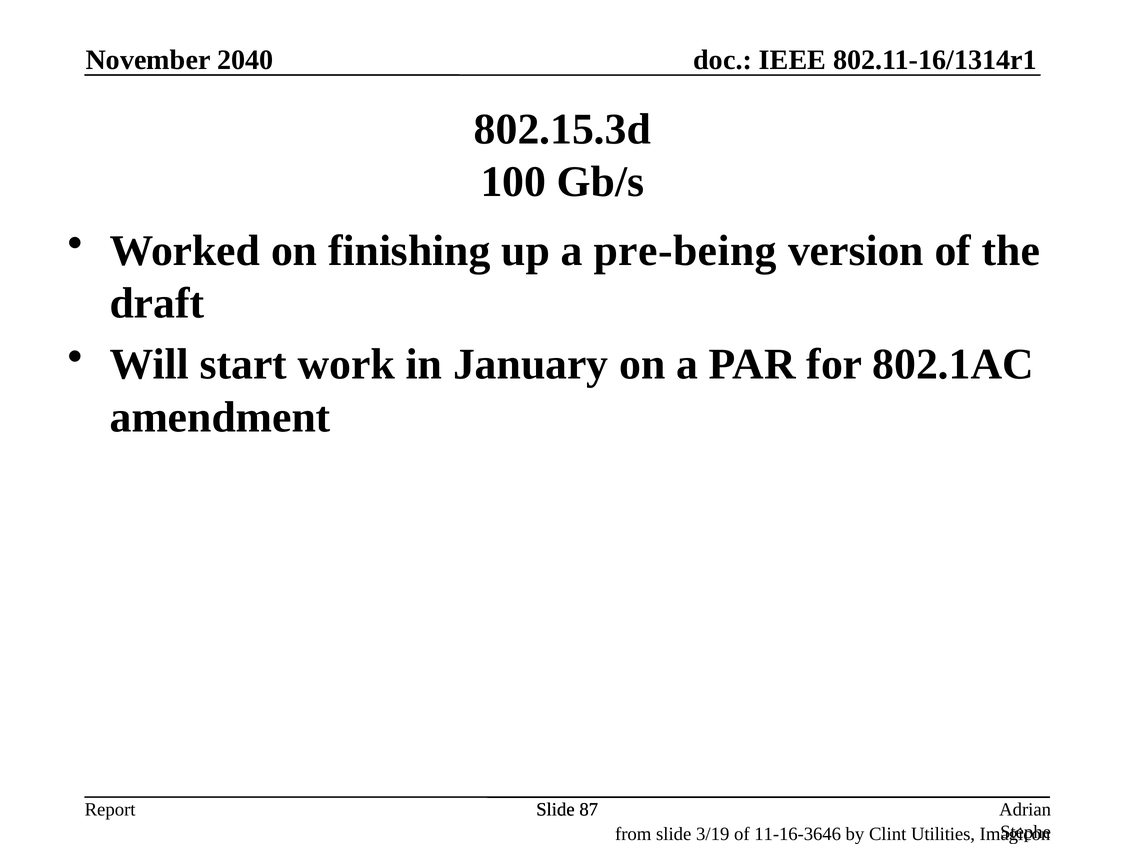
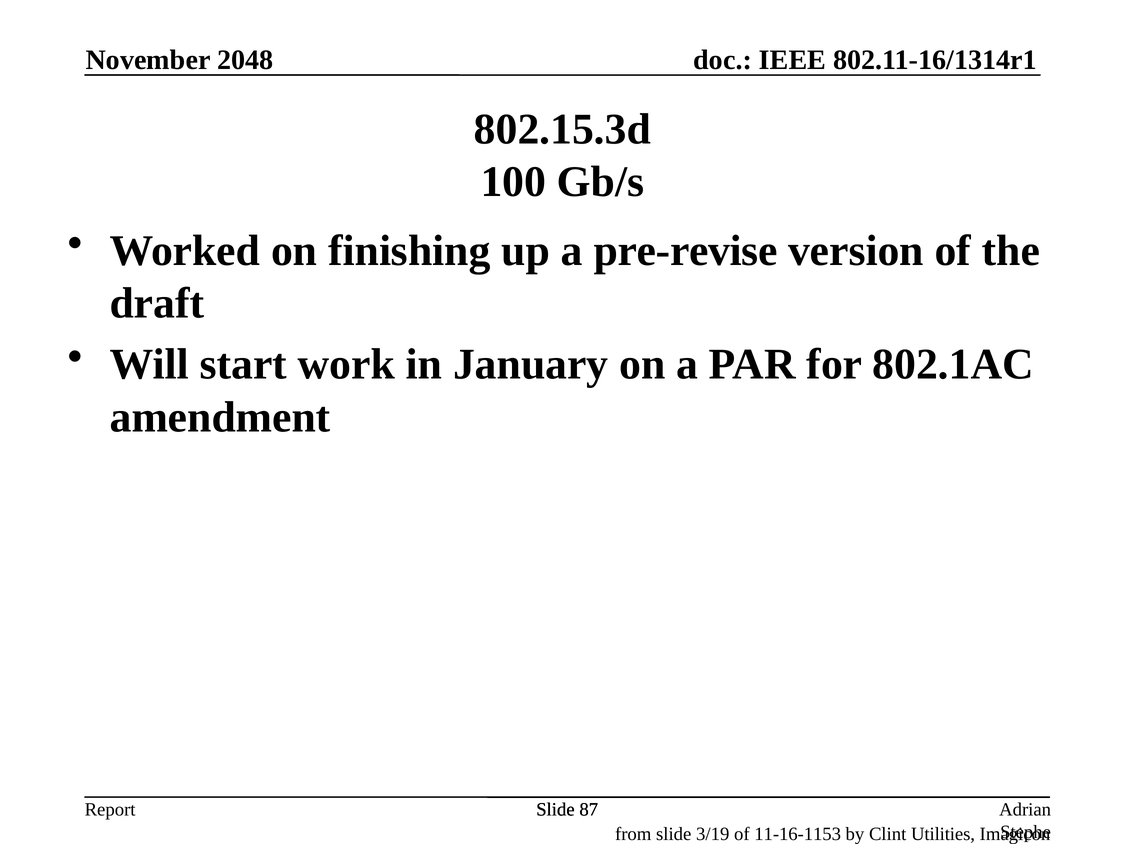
2040: 2040 -> 2048 (245, 60)
pre-being: pre-being -> pre-revise (686, 251)
11-16-3646: 11-16-3646 -> 11-16-1153 (798, 834)
